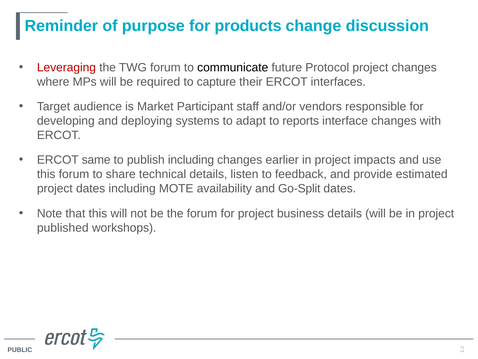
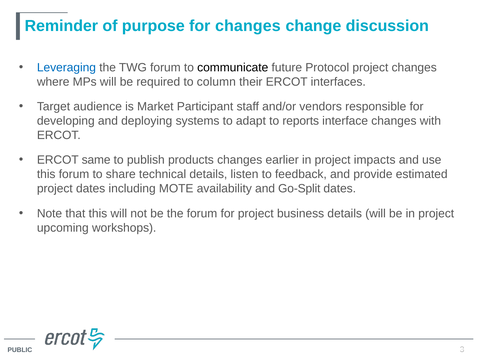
for products: products -> changes (248, 26)
Leveraging colour: red -> blue (66, 67)
capture: capture -> column (216, 82)
publish including: including -> products (191, 160)
published: published -> upcoming (63, 227)
